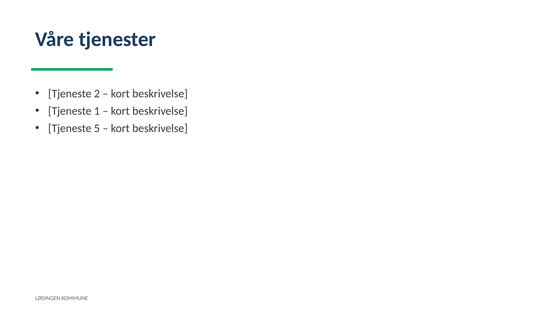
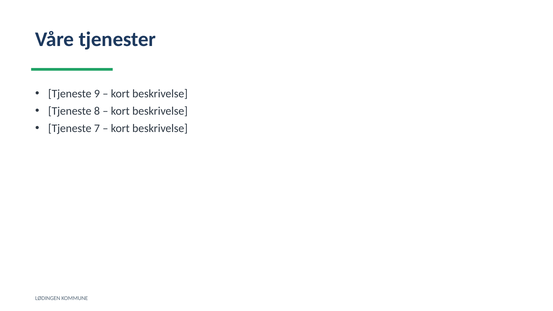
2: 2 -> 9 (97, 94)
1: 1 -> 8 (97, 111)
5: 5 -> 7 (97, 128)
